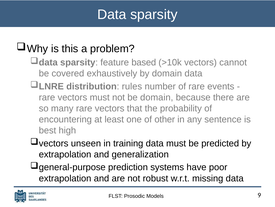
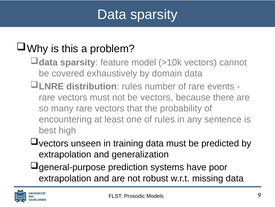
based: based -> model (144, 62)
be domain: domain -> vectors (157, 97)
of other: other -> rules (165, 119)
